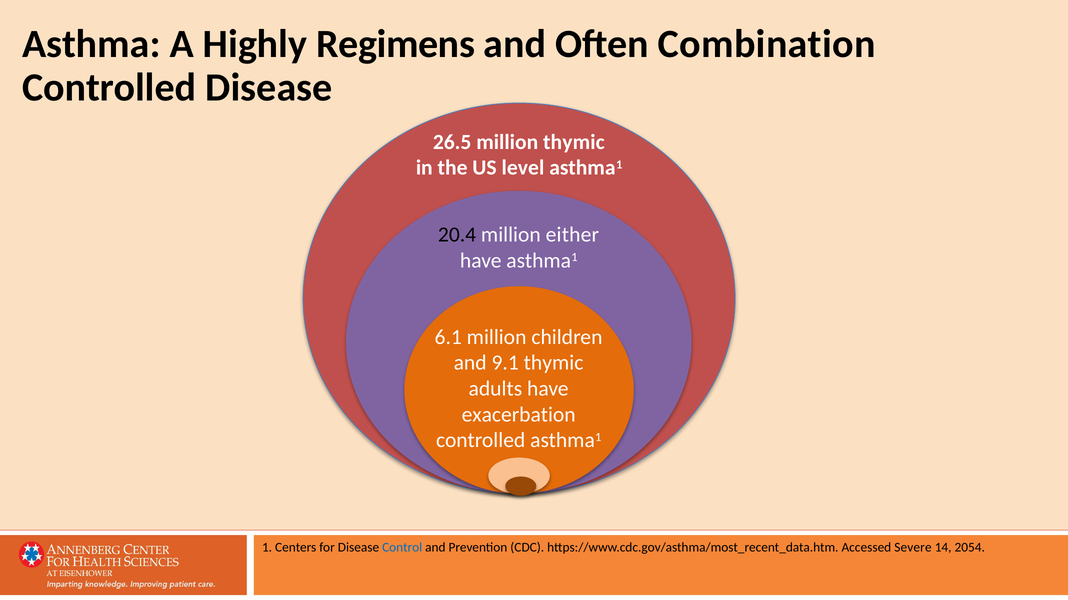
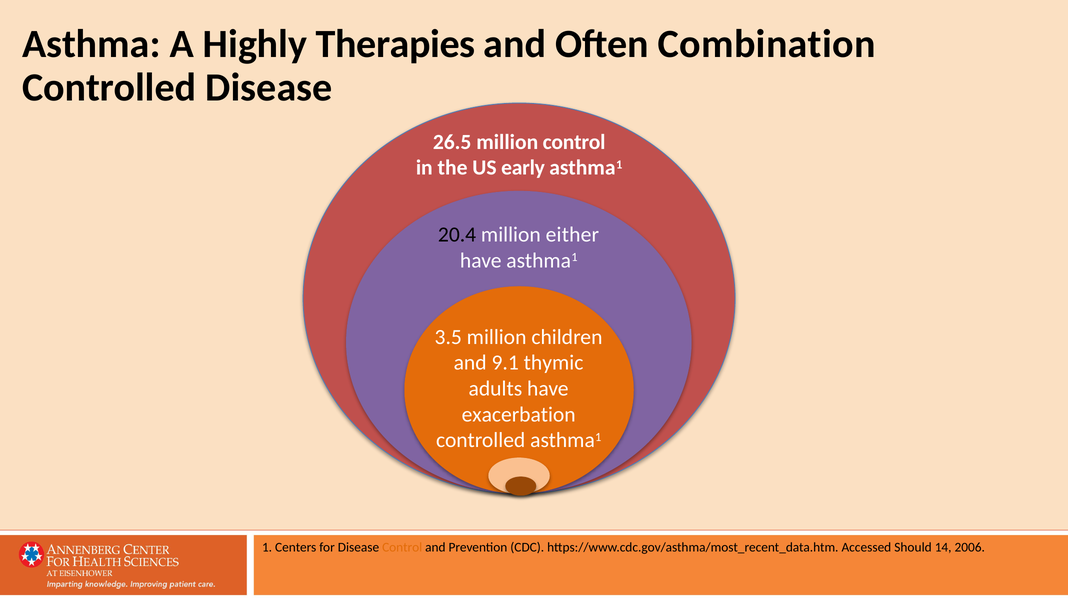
Regimens: Regimens -> Therapies (396, 44)
million thymic: thymic -> control (574, 142)
level: level -> early (523, 168)
6.1: 6.1 -> 3.5 (448, 337)
Control colour: blue -> orange (402, 548)
Severe: Severe -> Should (913, 548)
2054: 2054 -> 2006 (970, 548)
